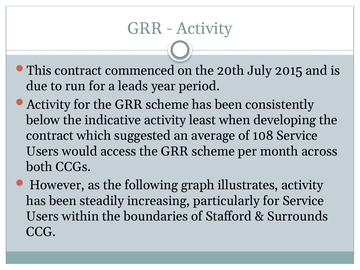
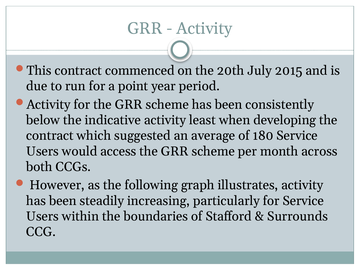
leads: leads -> point (133, 86)
108: 108 -> 180 (263, 136)
